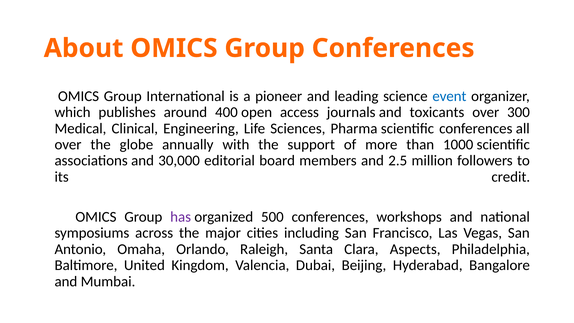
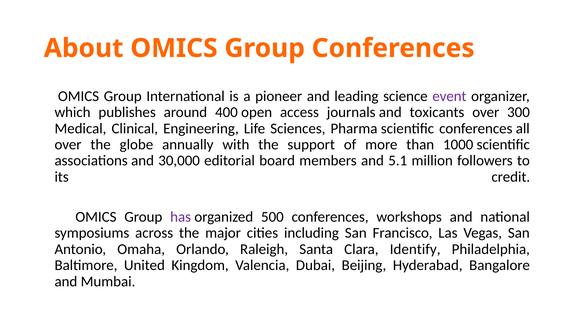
event colour: blue -> purple (449, 96)
2.5: 2.5 -> 5.1 (398, 161)
Aspects: Aspects -> Identify (415, 249)
